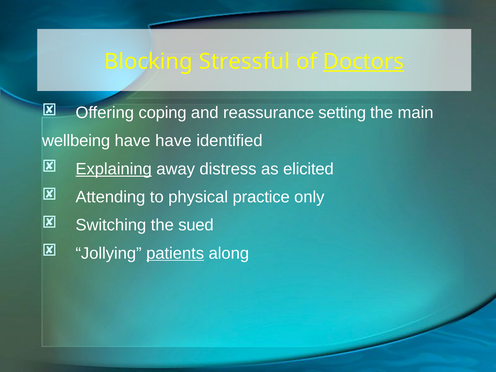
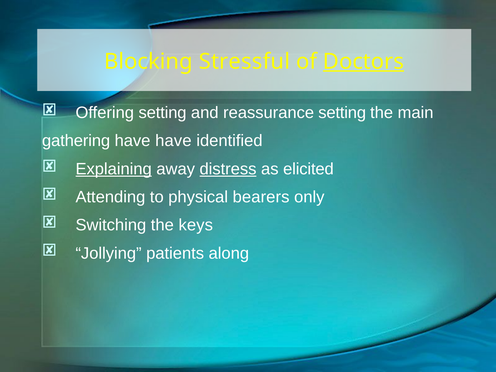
Offering coping: coping -> setting (163, 113)
wellbeing: wellbeing -> gathering (76, 141)
distress underline: none -> present (228, 169)
practice: practice -> bearers (261, 197)
sued: sued -> keys (196, 225)
patients underline: present -> none (175, 253)
